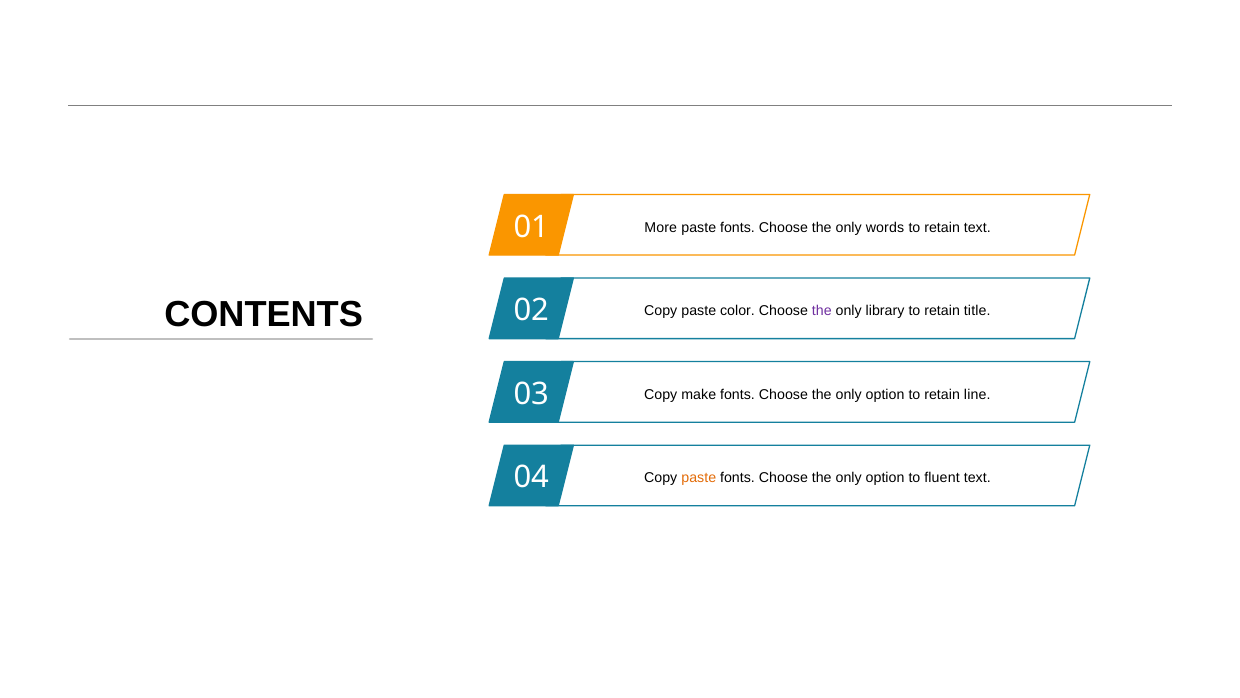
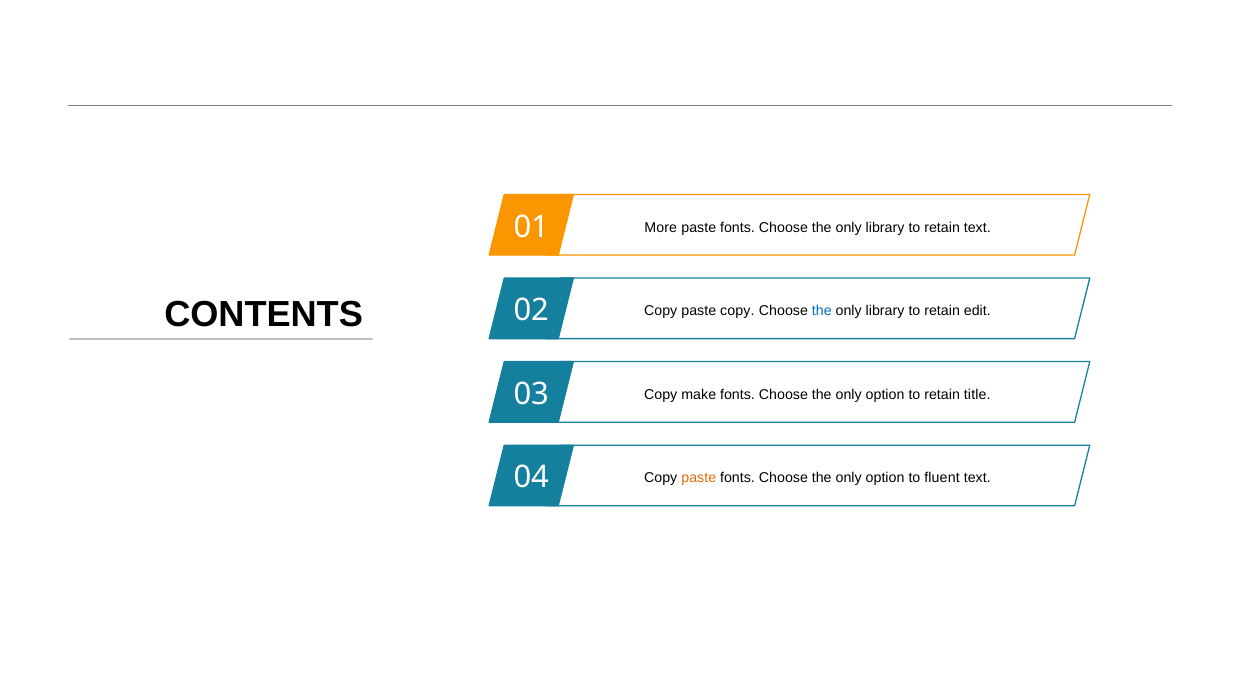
words: words -> library (885, 227)
paste color: color -> copy (737, 311)
the colour: purple -> blue (822, 311)
title: title -> edit (977, 311)
line: line -> title (977, 394)
